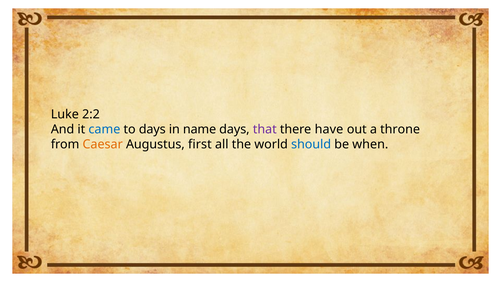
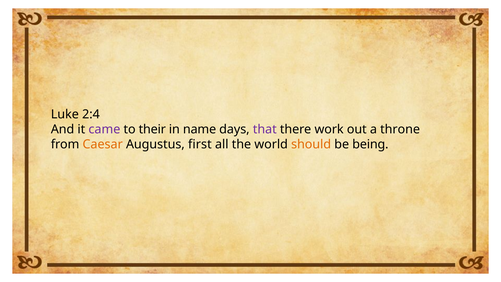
2:2: 2:2 -> 2:4 (91, 114)
came colour: blue -> purple (104, 129)
to days: days -> their (152, 129)
have: have -> work (329, 129)
should colour: blue -> orange (311, 144)
when: when -> being (370, 144)
